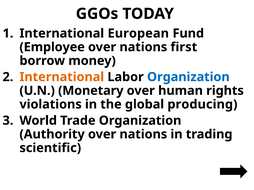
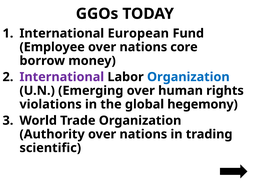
first: first -> core (184, 47)
International colour: orange -> purple (62, 77)
Monetary: Monetary -> Emerging (91, 91)
producing: producing -> hegemony (203, 105)
